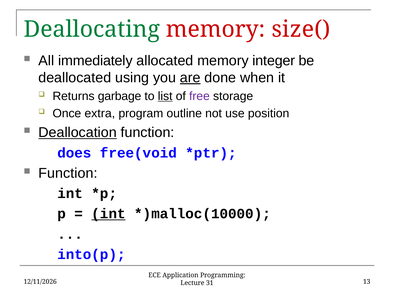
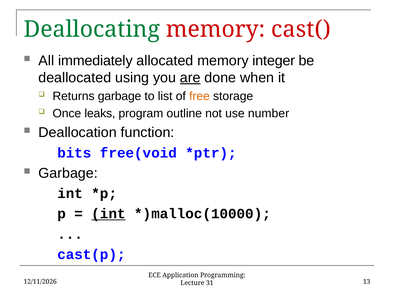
size(: size( -> cast( (301, 29)
list underline: present -> none (165, 96)
free colour: purple -> orange (199, 96)
extra: extra -> leaks (100, 114)
position: position -> number (269, 114)
Deallocation underline: present -> none (78, 133)
does: does -> bits (74, 153)
Function: Function -> Garbage (68, 173)
into(p: into(p -> cast(p (91, 255)
